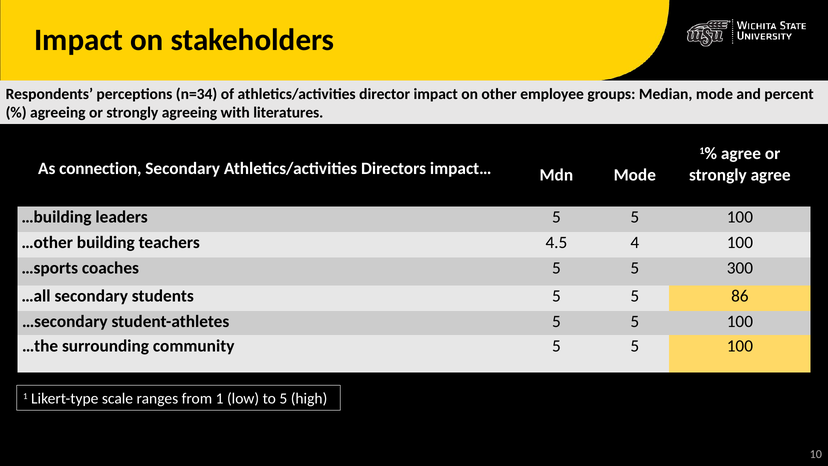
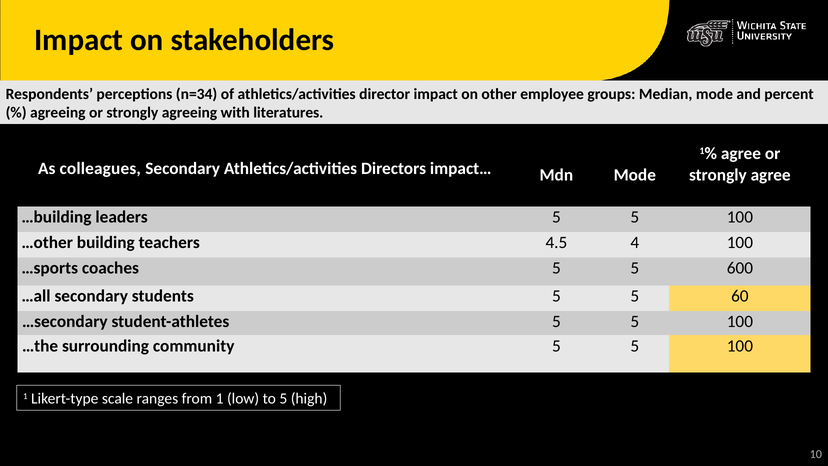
connection: connection -> colleagues (100, 168)
300: 300 -> 600 (740, 268)
86: 86 -> 60 (740, 296)
